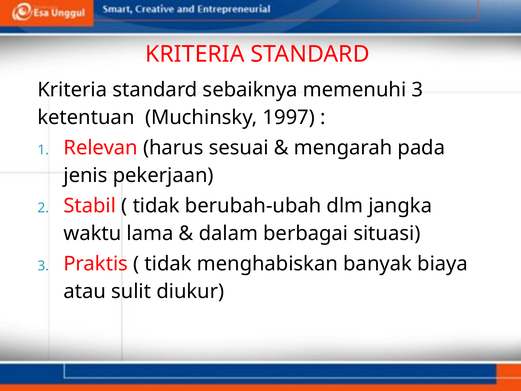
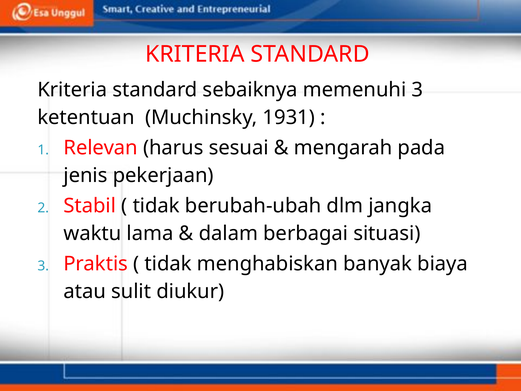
1997: 1997 -> 1931 (289, 117)
